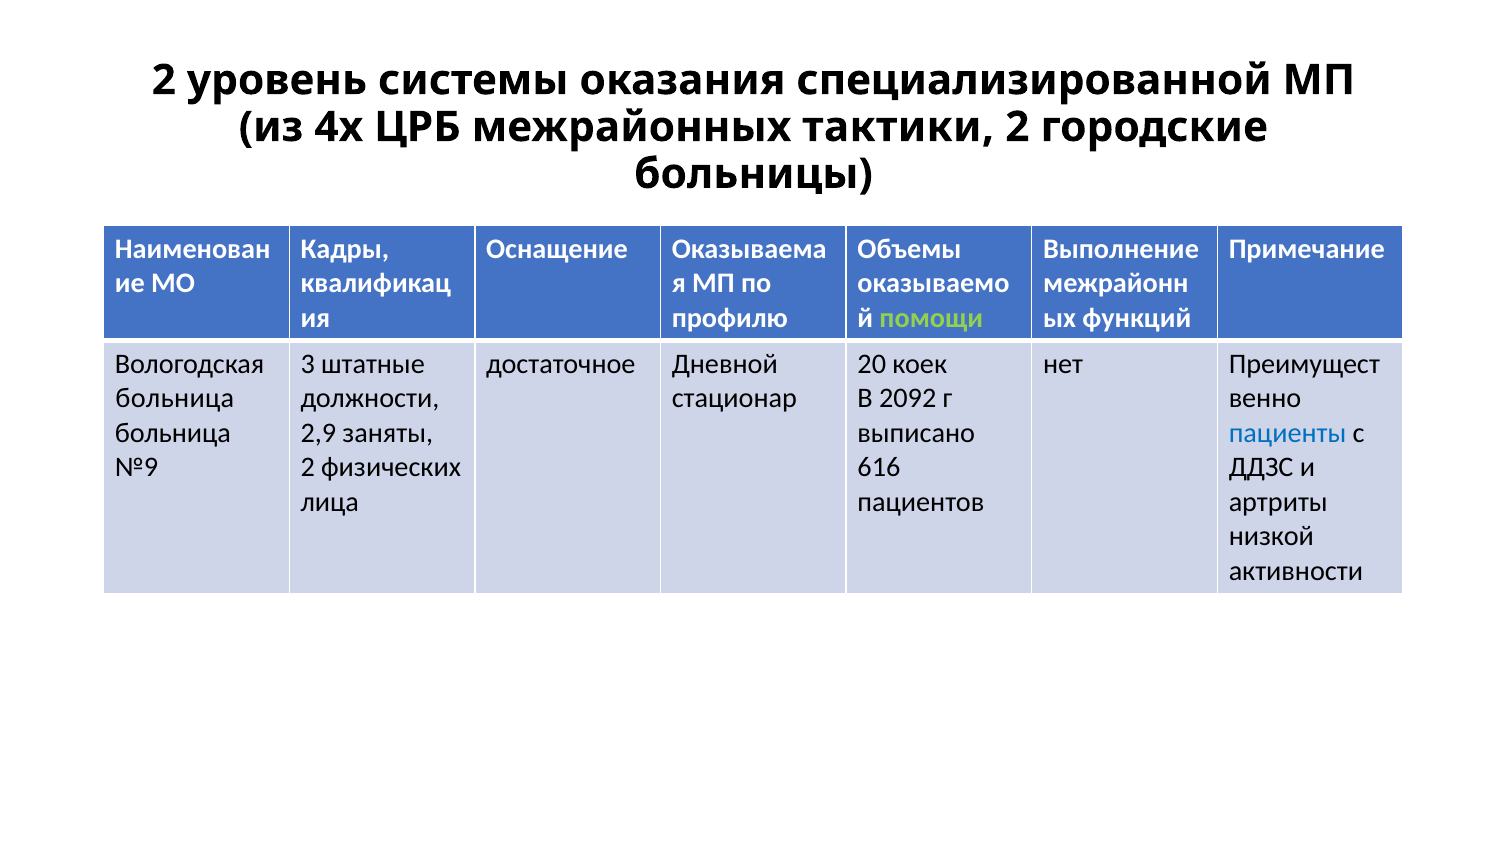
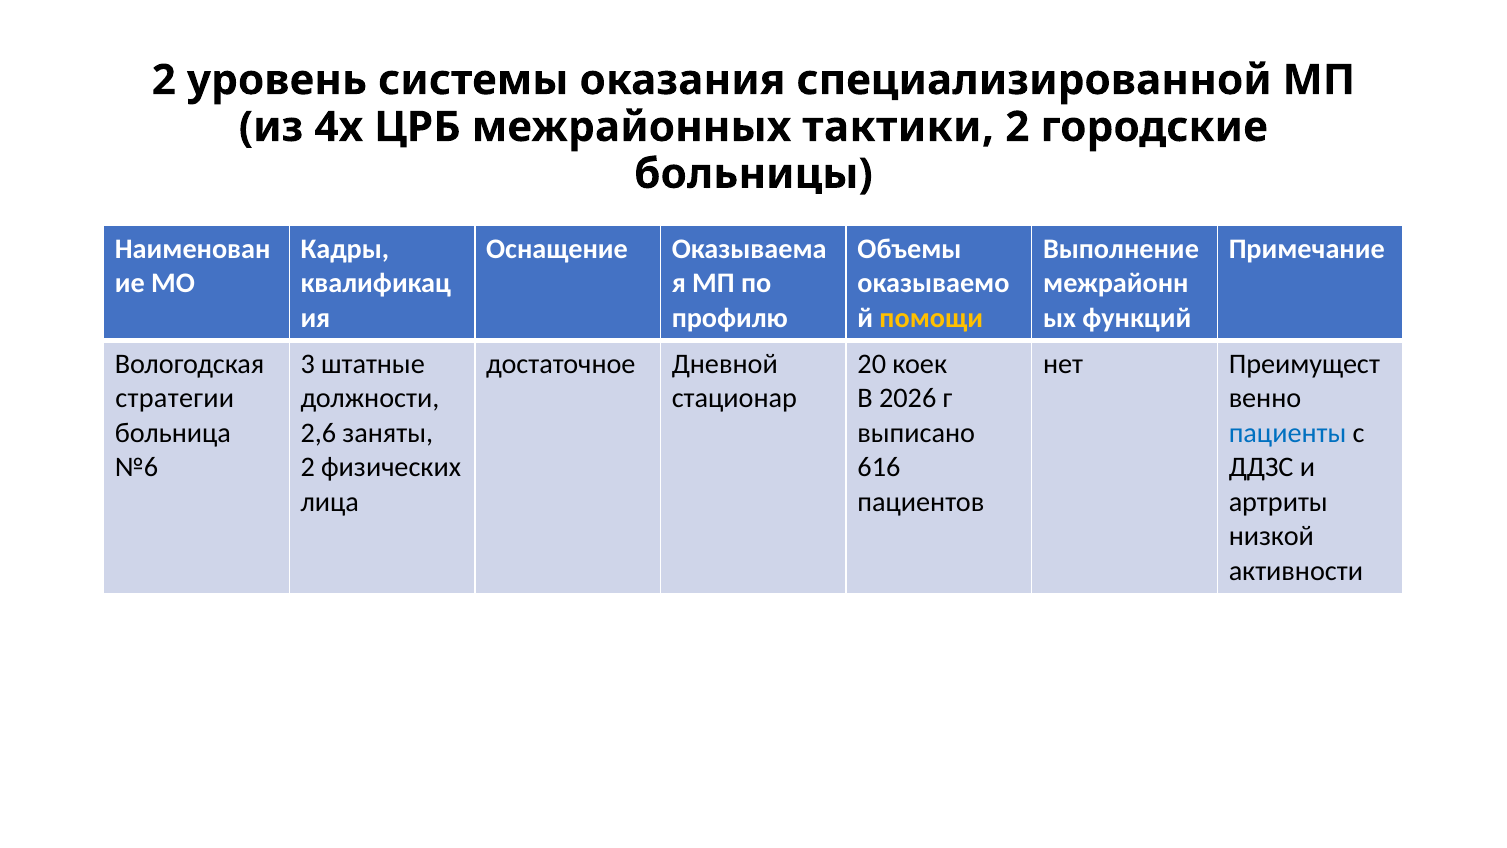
помощи colour: light green -> yellow (931, 318)
больница: больница -> стратегии (175, 398)
2092: 2092 -> 2026 (908, 398)
2,9: 2,9 -> 2,6 (318, 433)
№9: №9 -> №6 (136, 467)
